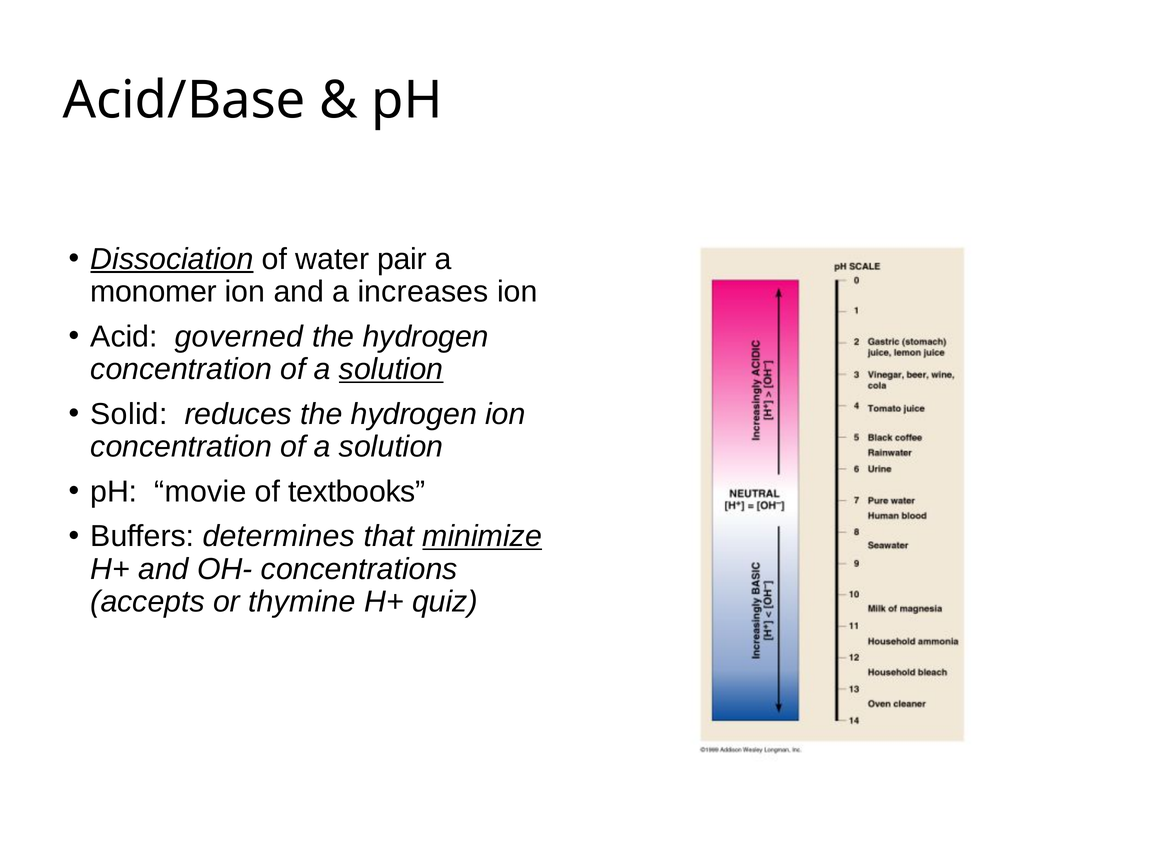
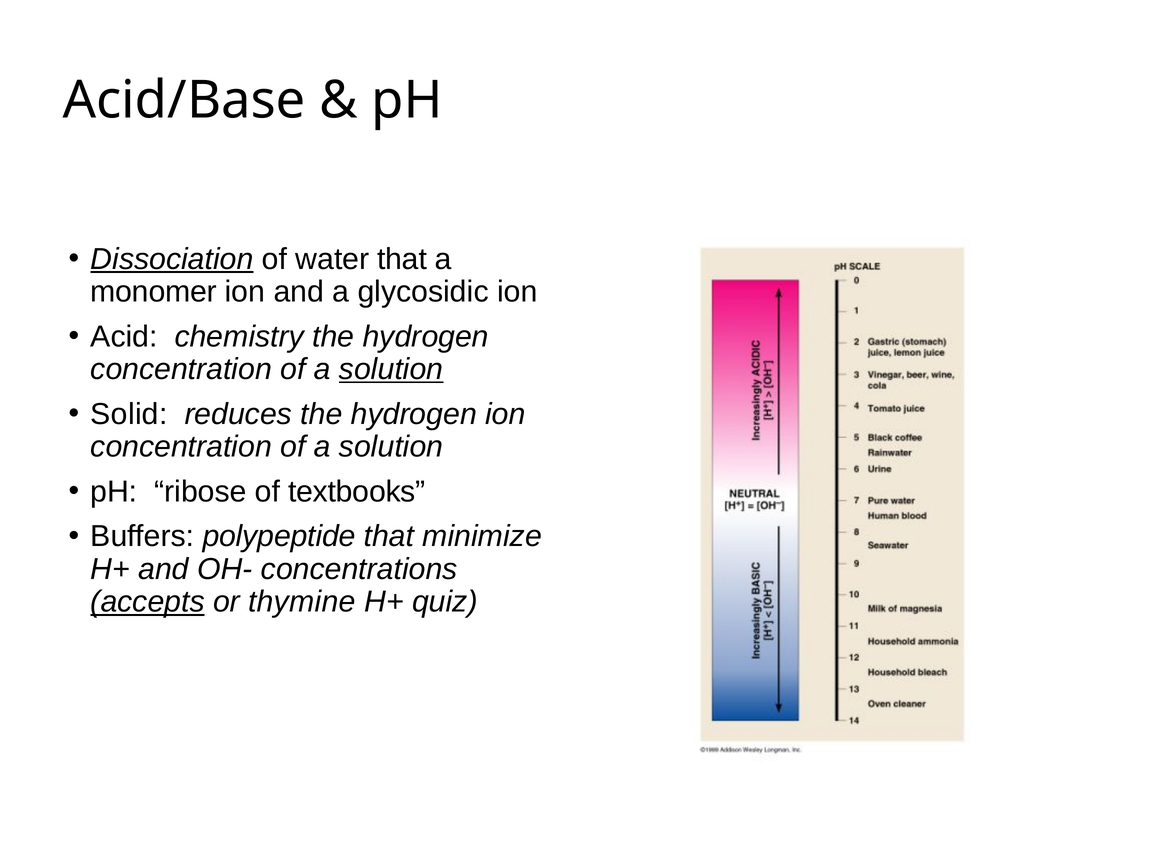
water pair: pair -> that (402, 259)
increases: increases -> glycosidic (423, 292)
governed: governed -> chemistry (239, 336)
movie: movie -> ribose (200, 491)
determines: determines -> polypeptide (279, 536)
minimize underline: present -> none (482, 536)
accepts underline: none -> present (148, 602)
